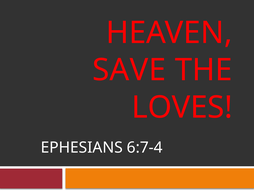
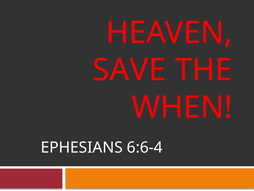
LOVES: LOVES -> WHEN (182, 107)
6:7-4: 6:7-4 -> 6:6-4 (145, 147)
